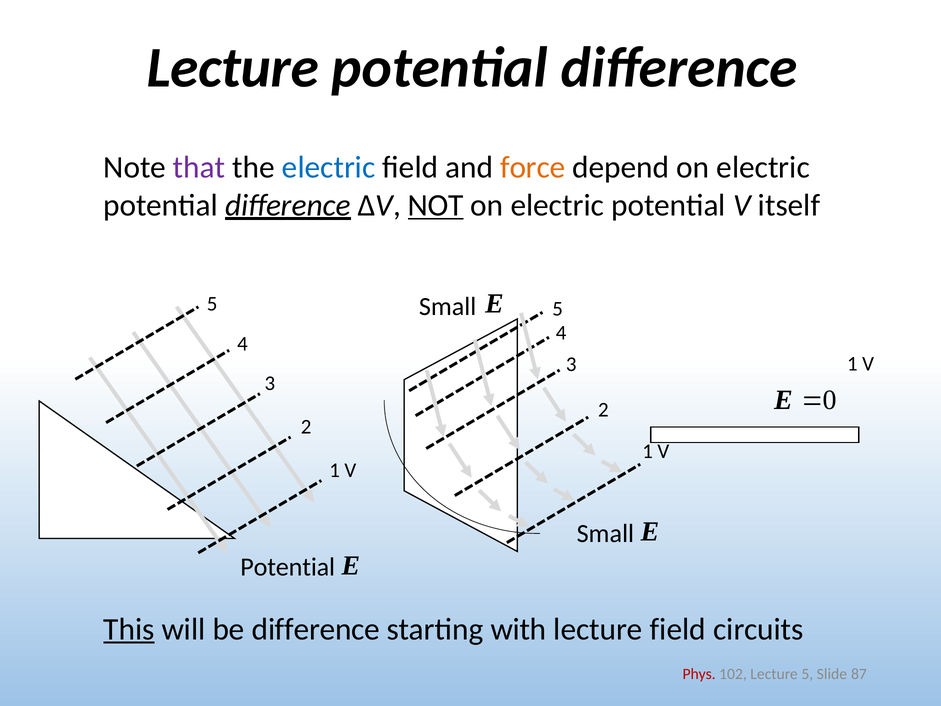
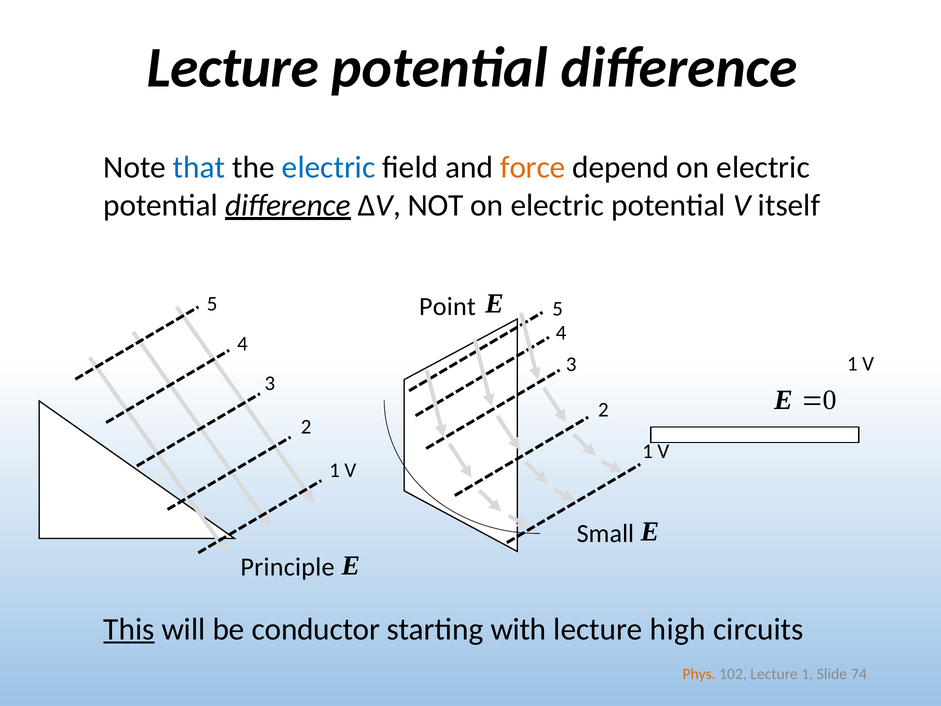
that colour: purple -> blue (199, 168)
NOT underline: present -> none (436, 205)
Small: Small -> Point (447, 306)
Potential: Potential -> Principle (287, 567)
be difference: difference -> conductor (316, 629)
lecture field: field -> high (678, 629)
Phys colour: red -> orange (699, 674)
Lecture 5: 5 -> 1 (807, 674)
87: 87 -> 74 (859, 674)
